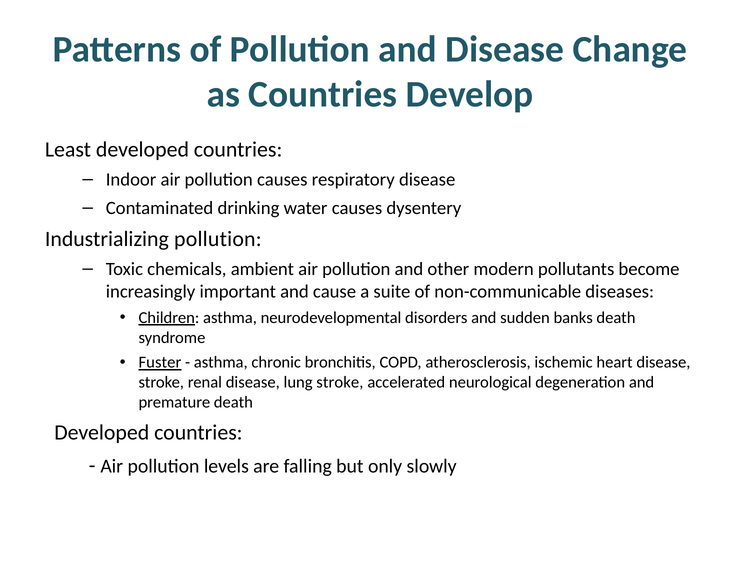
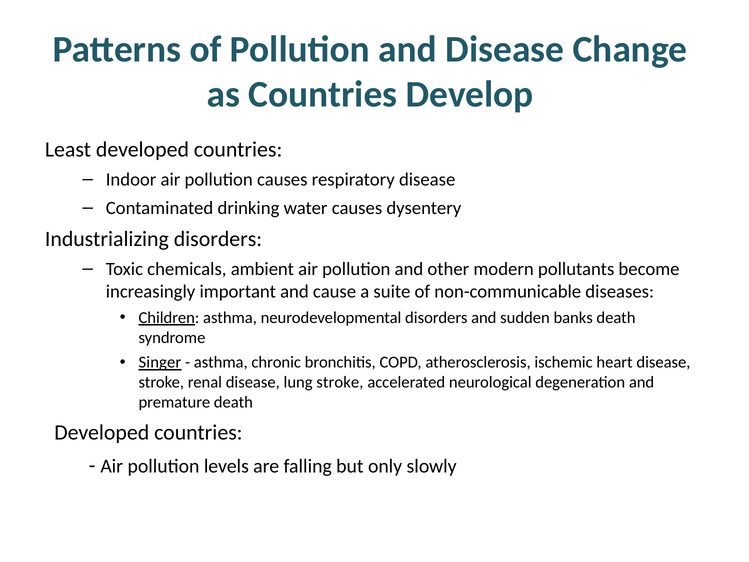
Industrializing pollution: pollution -> disorders (218, 239)
Fuster: Fuster -> Singer (160, 362)
